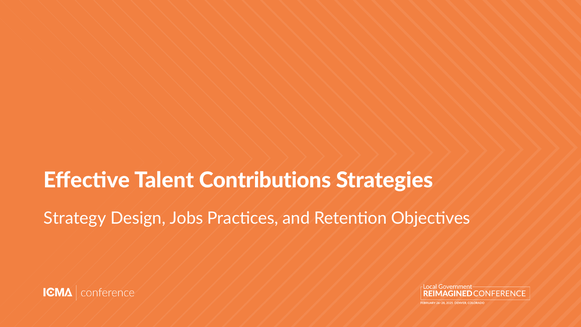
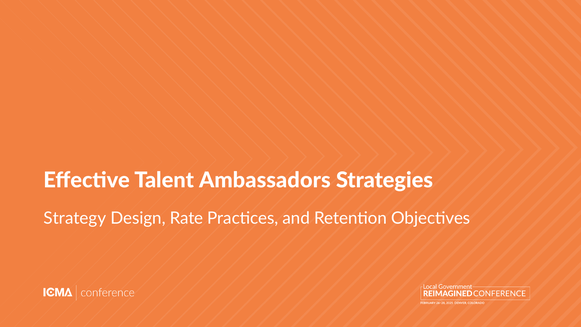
Contributions: Contributions -> Ambassadors (265, 180)
Jobs: Jobs -> Rate (186, 218)
